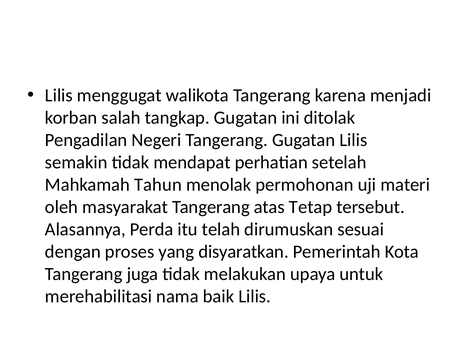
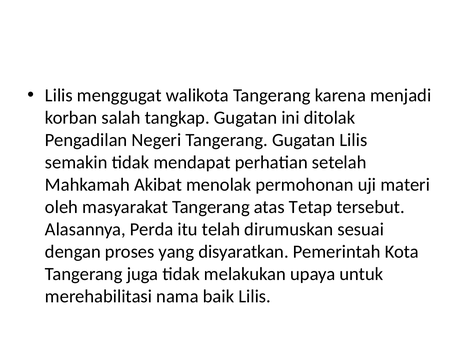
Tahun: Tahun -> Akibat (158, 185)
